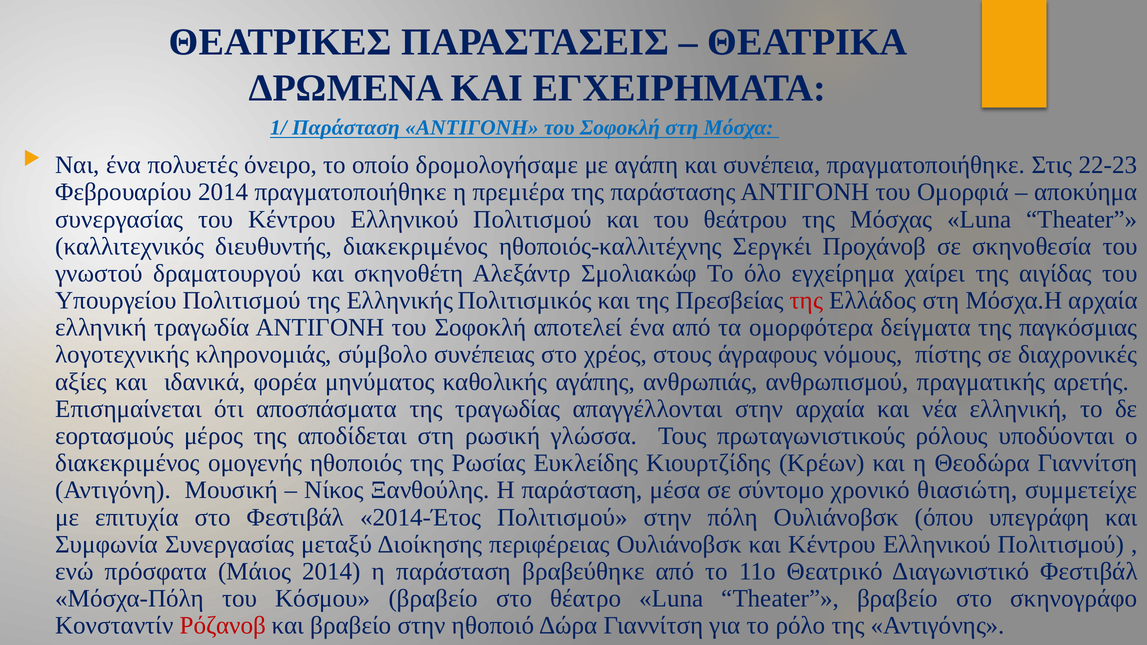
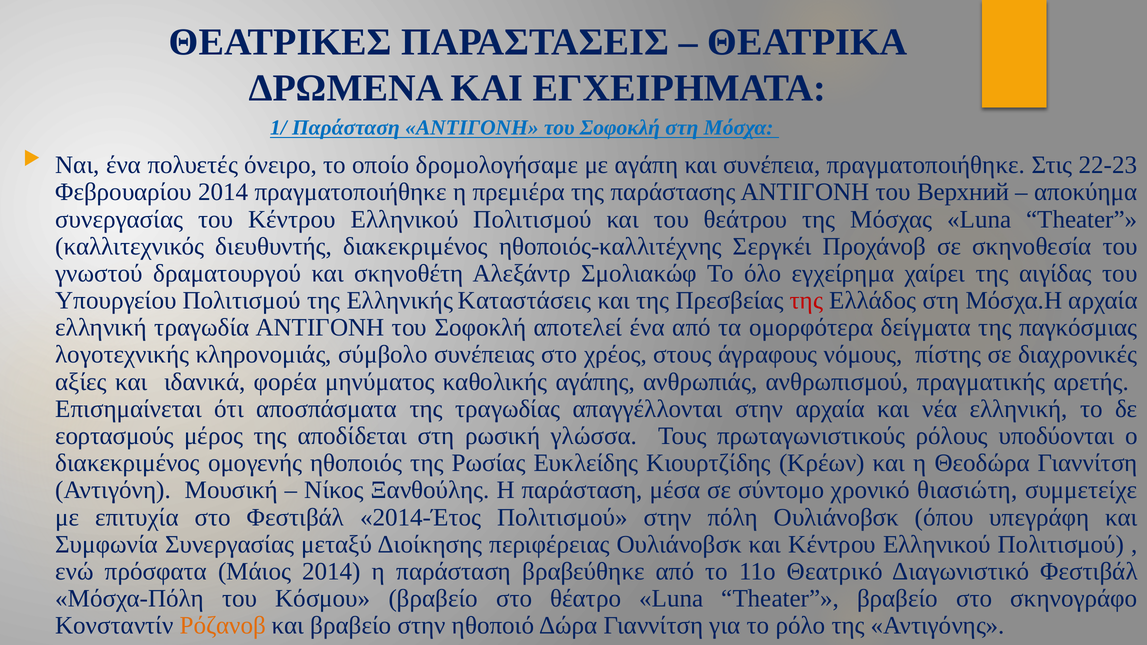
Ομορφιά: Ομορφιά -> Верхний (963, 192)
Πολιτισμικός: Πολιτισμικός -> Καταστάσεις (525, 301)
Ρόζανοβ colour: red -> orange (223, 626)
